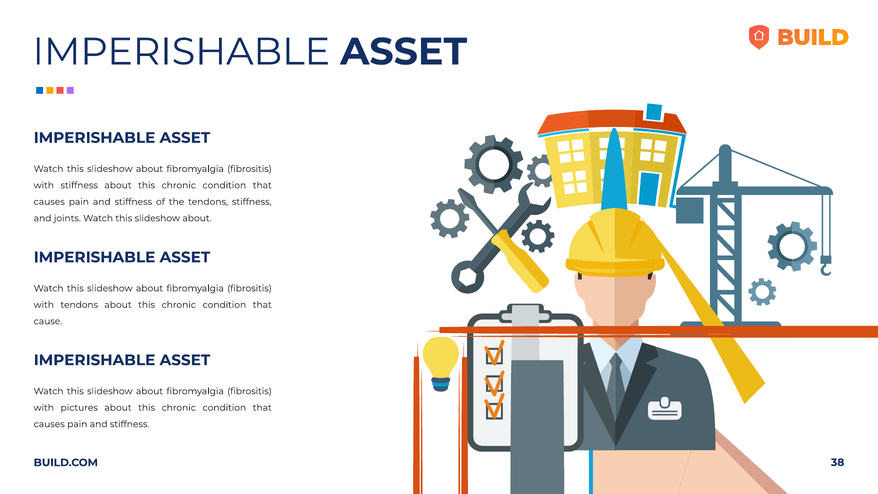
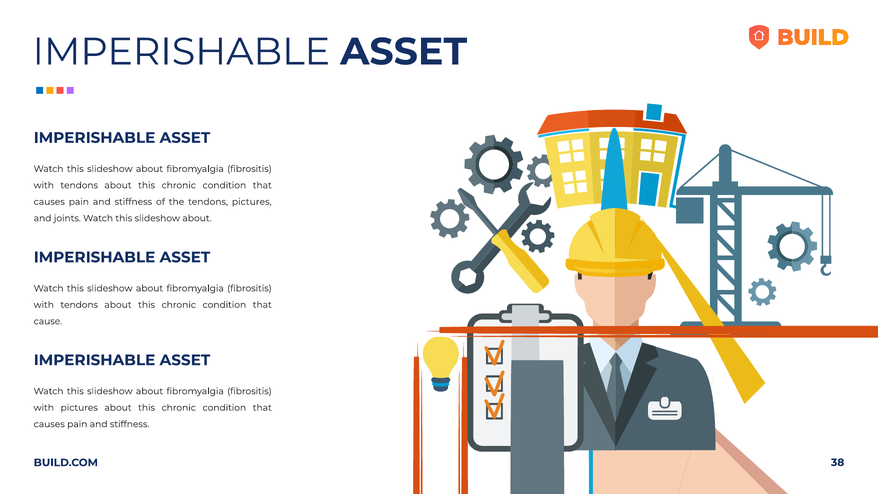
stiffness: stiffness -> tendons (79, 185)
tendons stiffness: stiffness -> pictures (252, 202)
